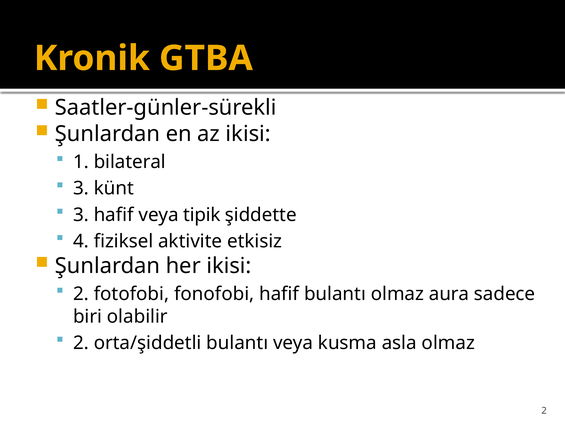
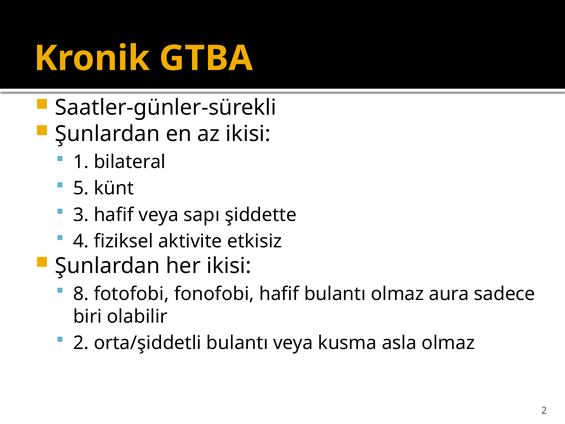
3: 3 -> 5 (81, 188)
tipik: tipik -> sapı (202, 215)
2: 2 -> 8 (81, 294)
